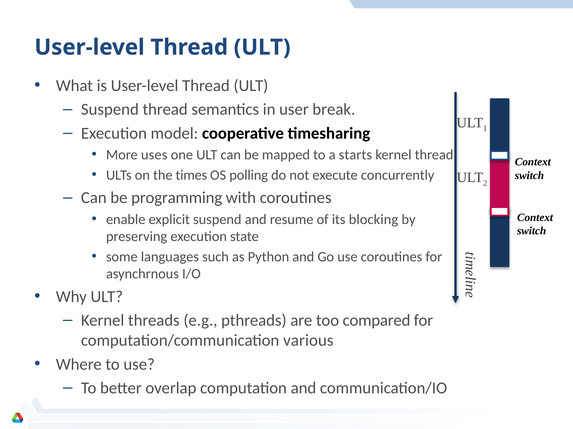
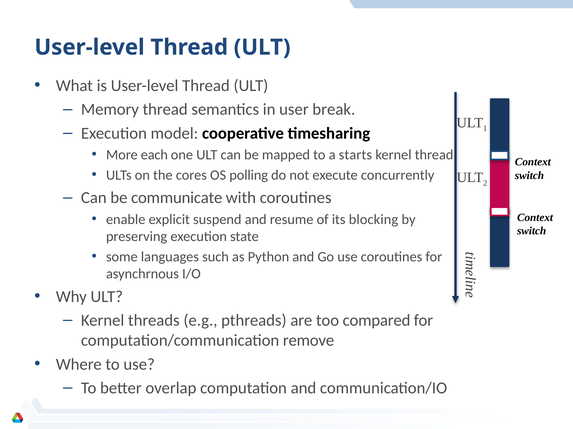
Suspend: Suspend -> Memory (110, 110)
uses: uses -> each (154, 155)
times: times -> cores (191, 175)
programming: programming -> communicate (177, 198)
various: various -> remove (309, 341)
